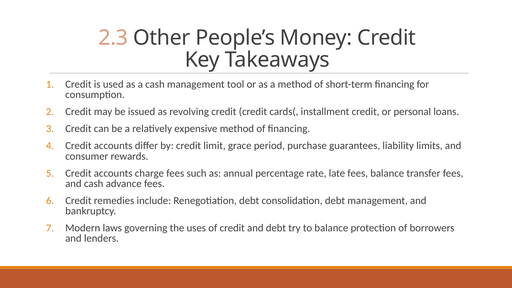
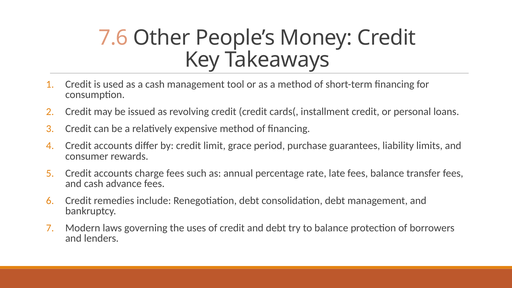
2.3: 2.3 -> 7.6 (113, 38)
